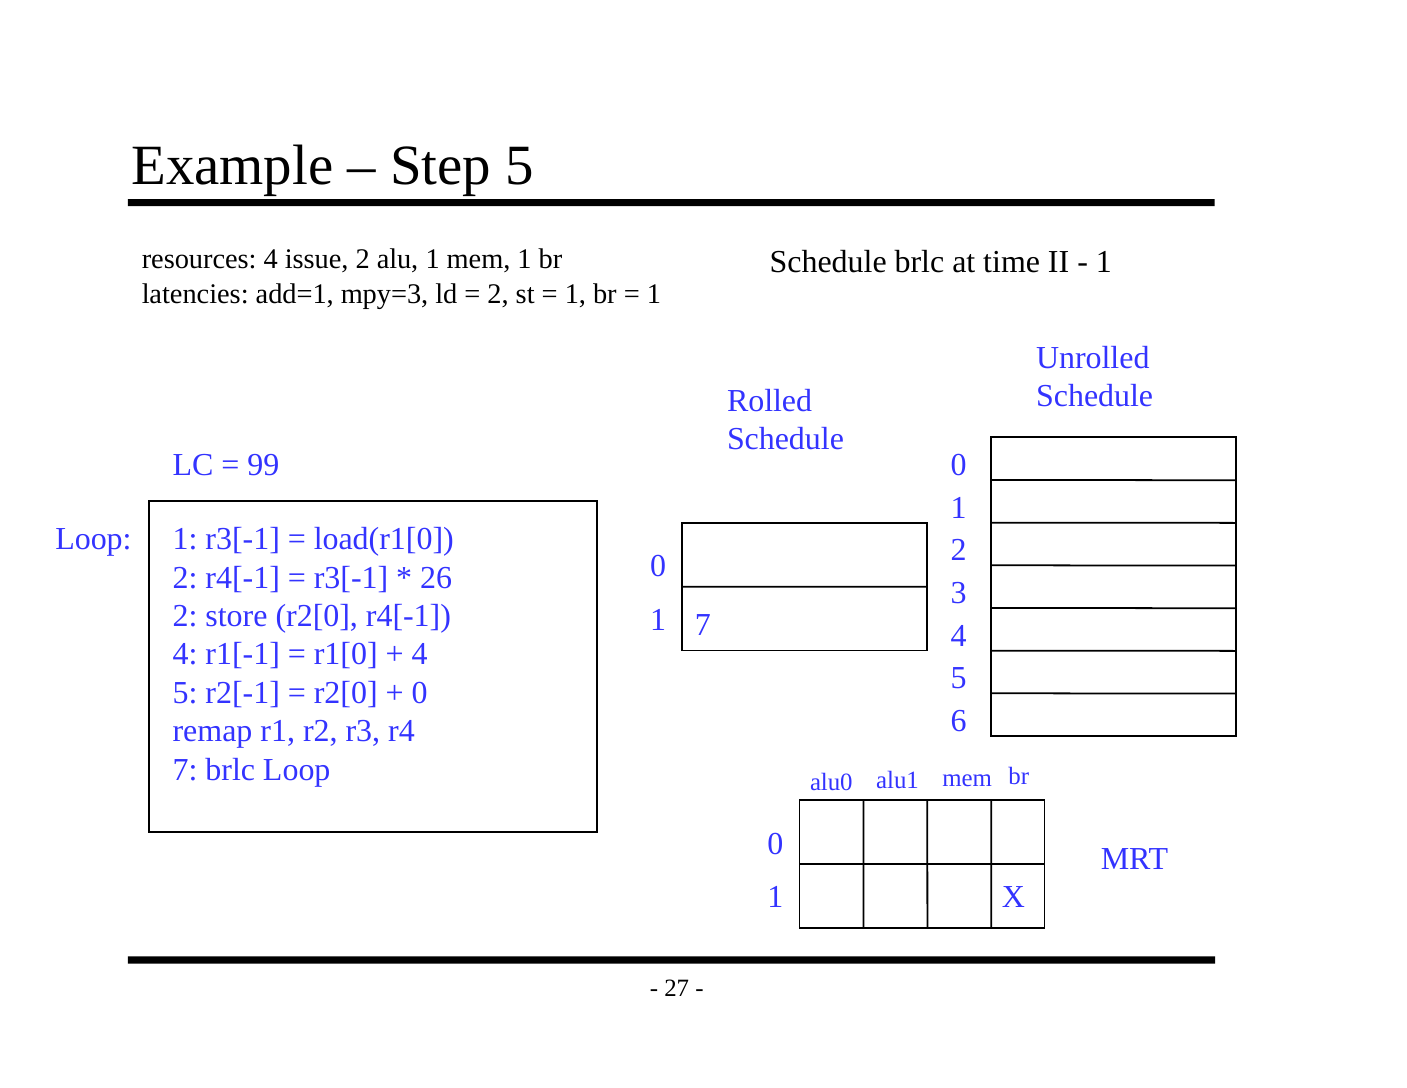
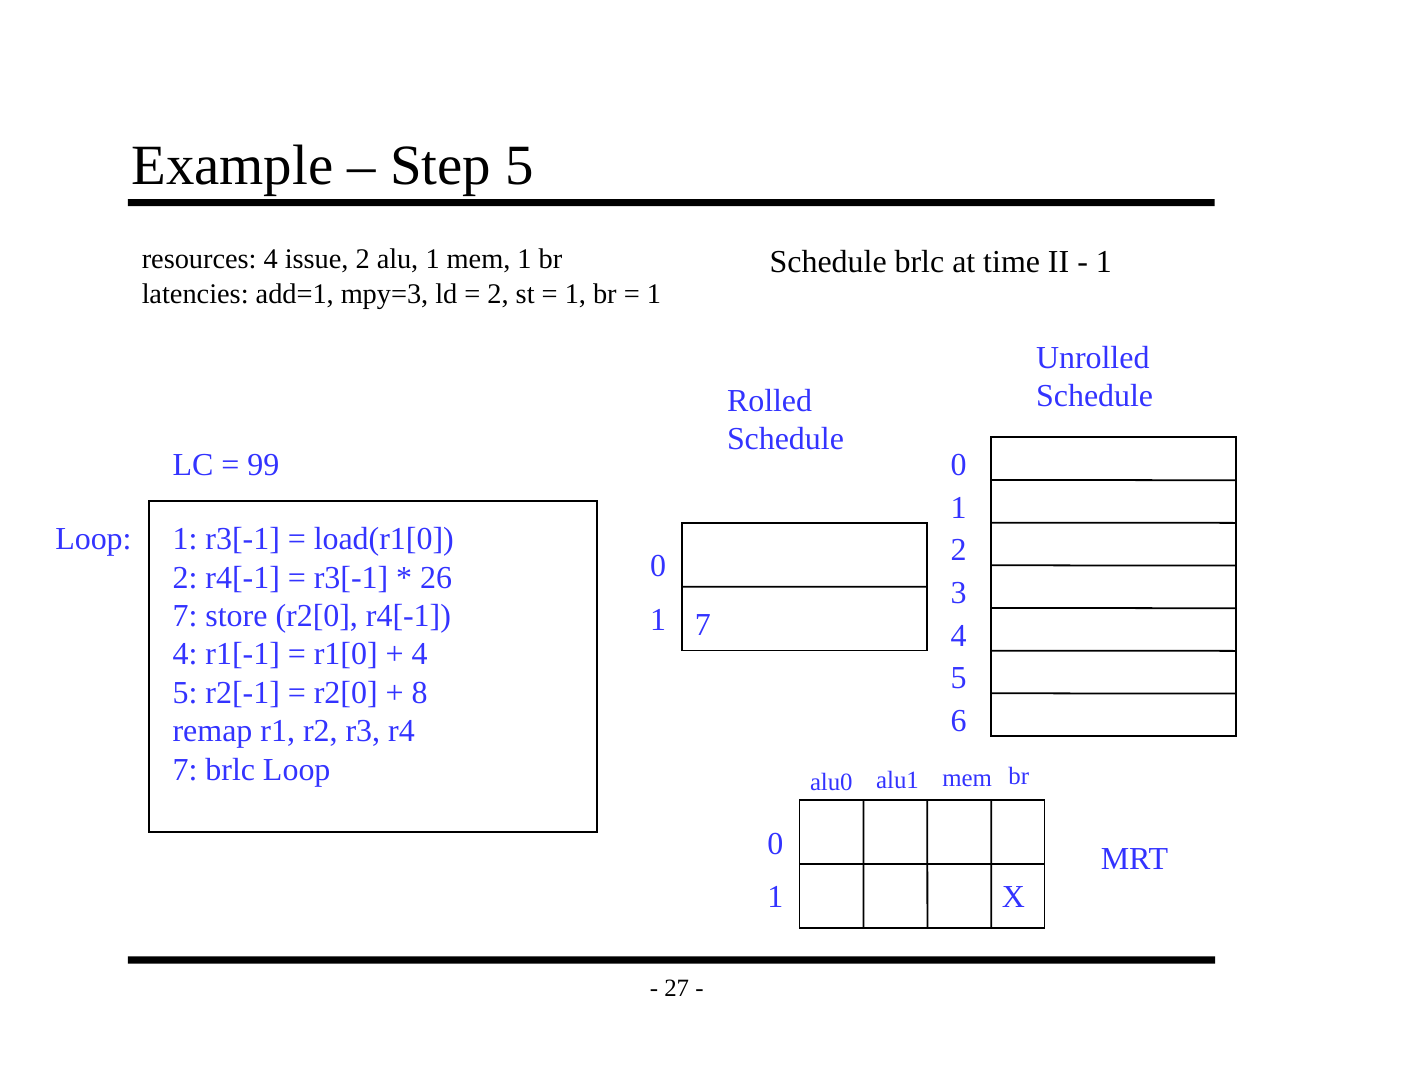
2: 2 -> 7 (185, 616)
0: 0 -> 8 (420, 692)
